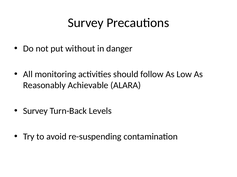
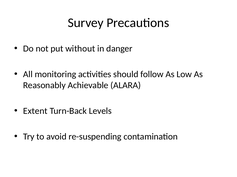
Survey: Survey -> Extent (35, 111)
